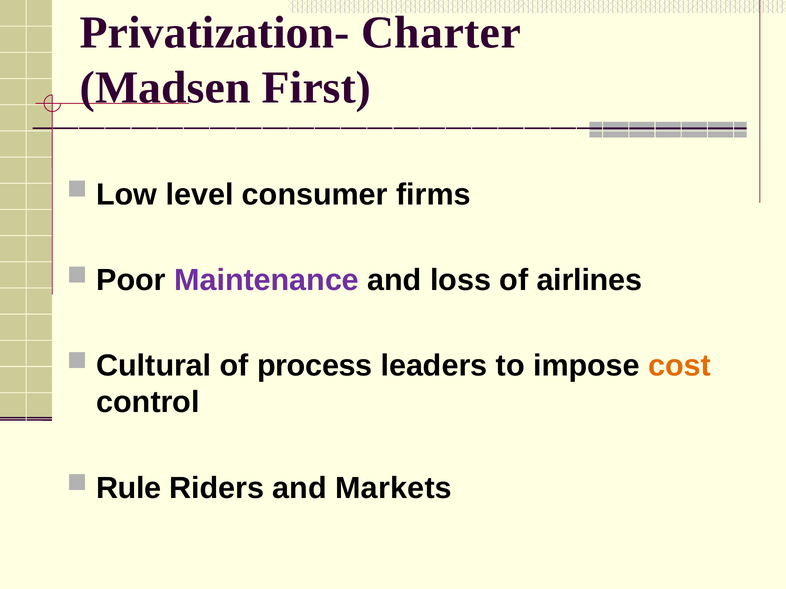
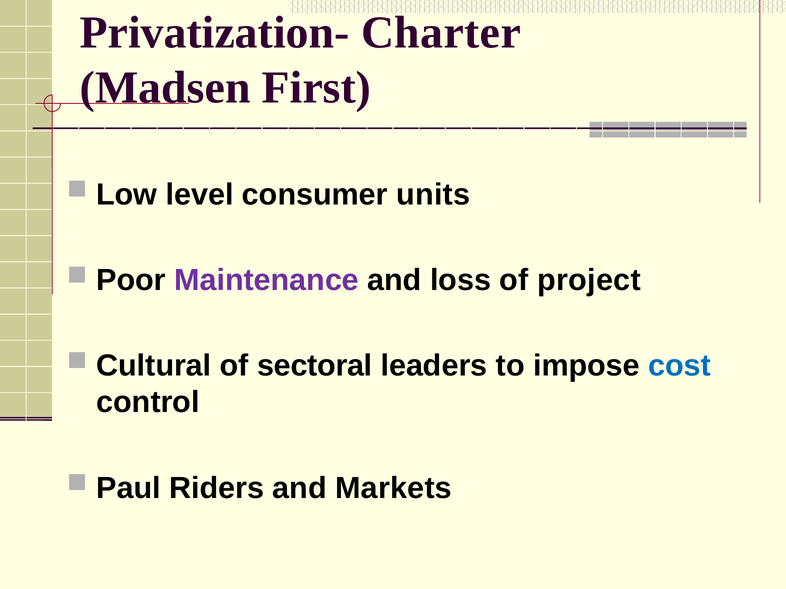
firms: firms -> units (433, 195)
airlines: airlines -> project (589, 280)
process: process -> sectoral (315, 366)
cost colour: orange -> blue (680, 366)
Rule: Rule -> Paul (129, 488)
